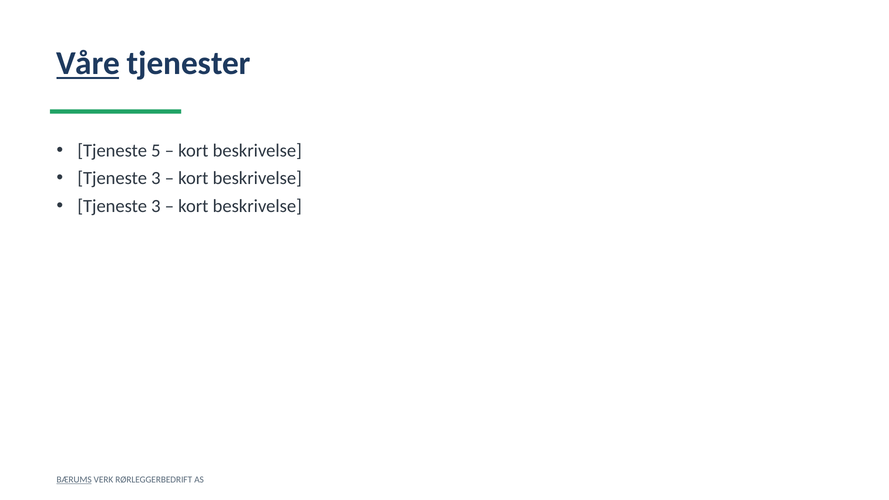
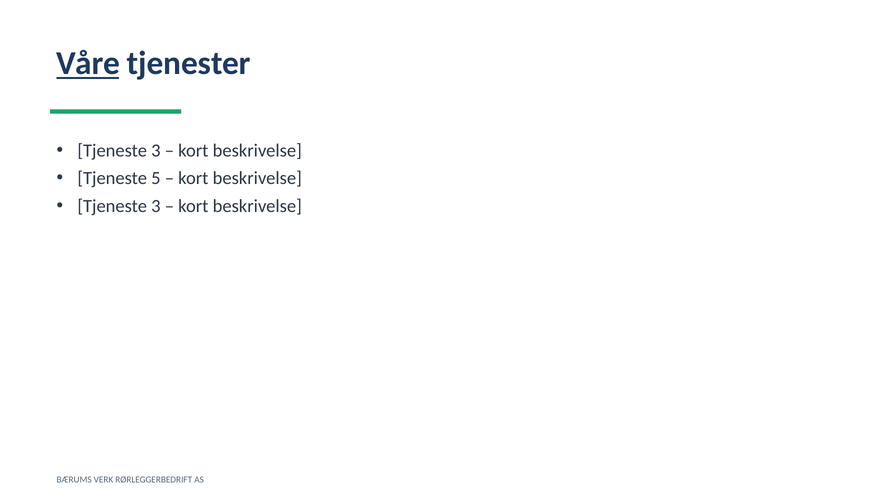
5: 5 -> 3 (156, 151)
3: 3 -> 5 (156, 178)
BÆRUMS underline: present -> none (74, 480)
